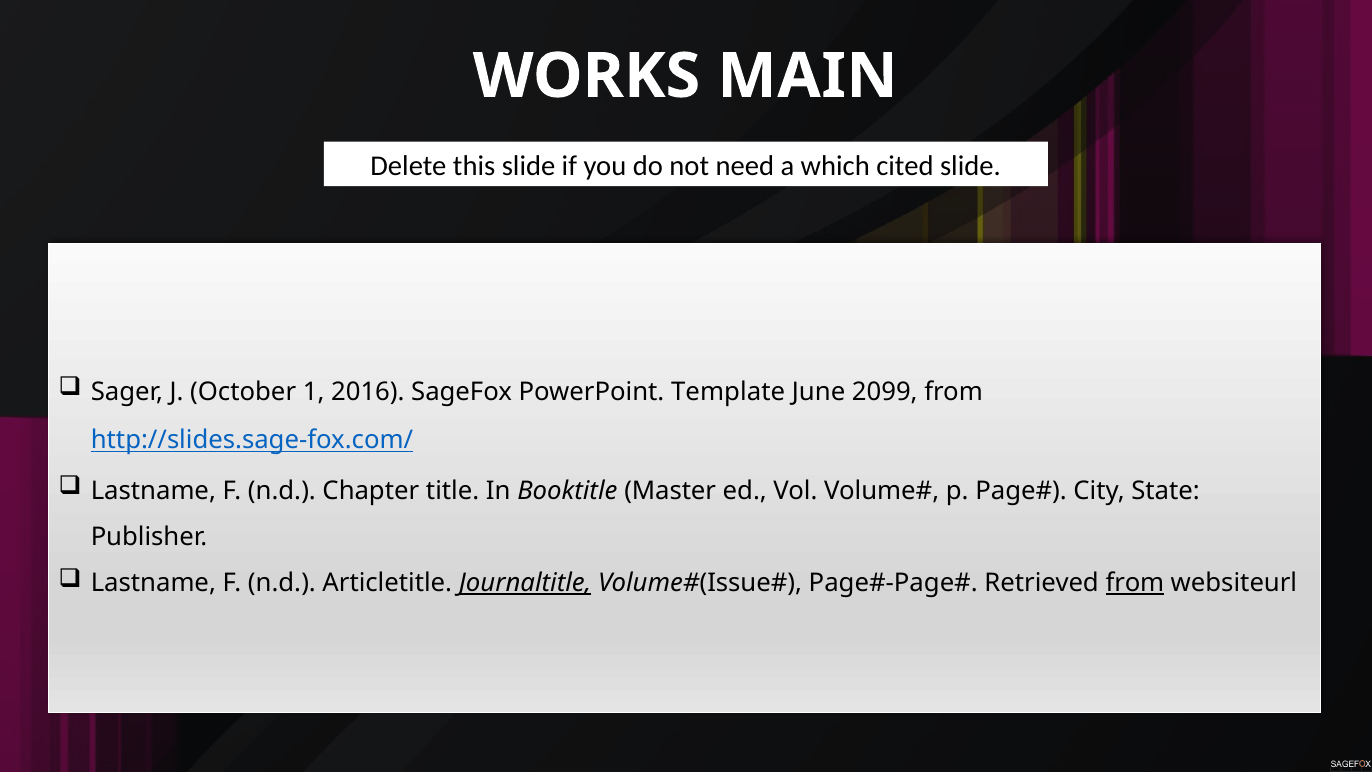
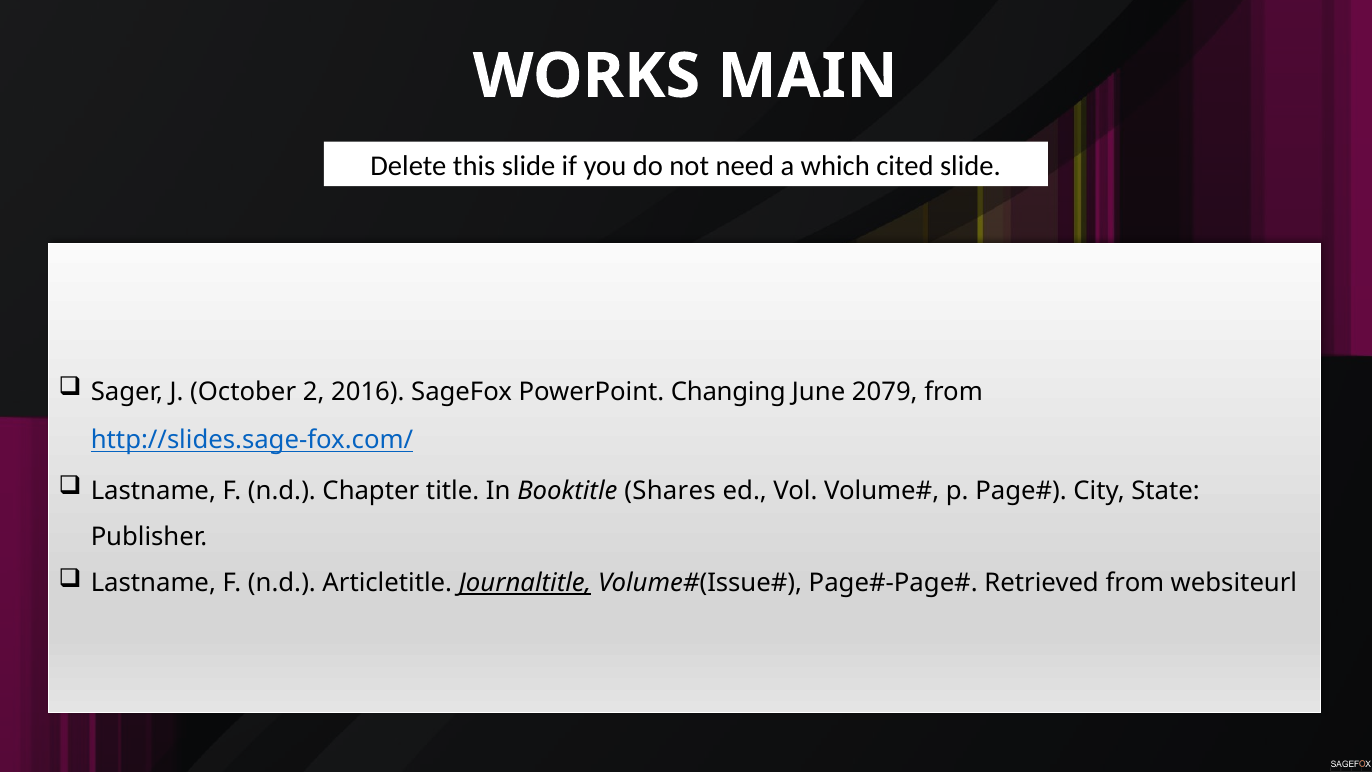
1: 1 -> 2 (314, 392)
Template: Template -> Changing (728, 392)
2099: 2099 -> 2079 (885, 392)
Master: Master -> Shares (670, 490)
from underline: present -> none (1135, 583)
